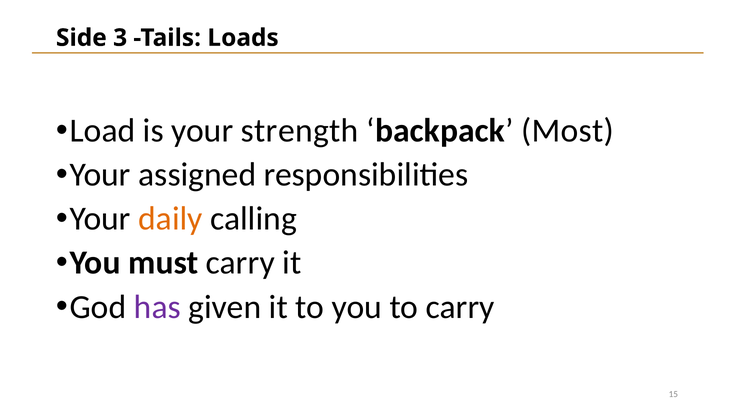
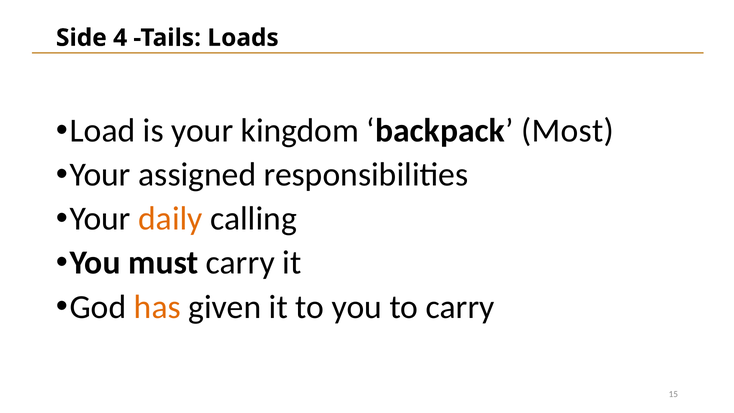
3: 3 -> 4 (120, 38)
strength: strength -> kingdom (300, 131)
has colour: purple -> orange (157, 307)
